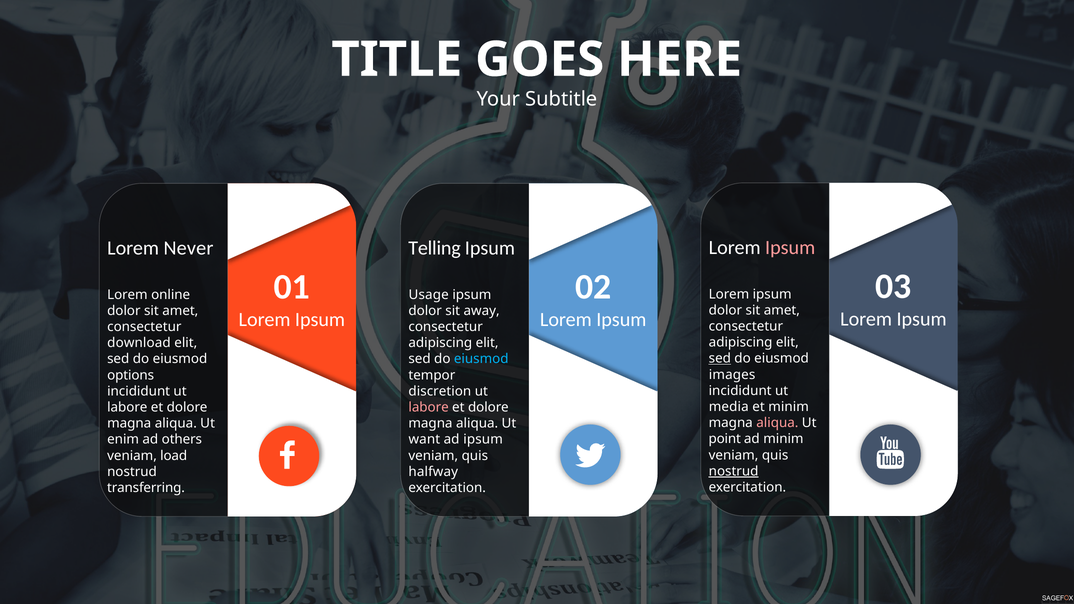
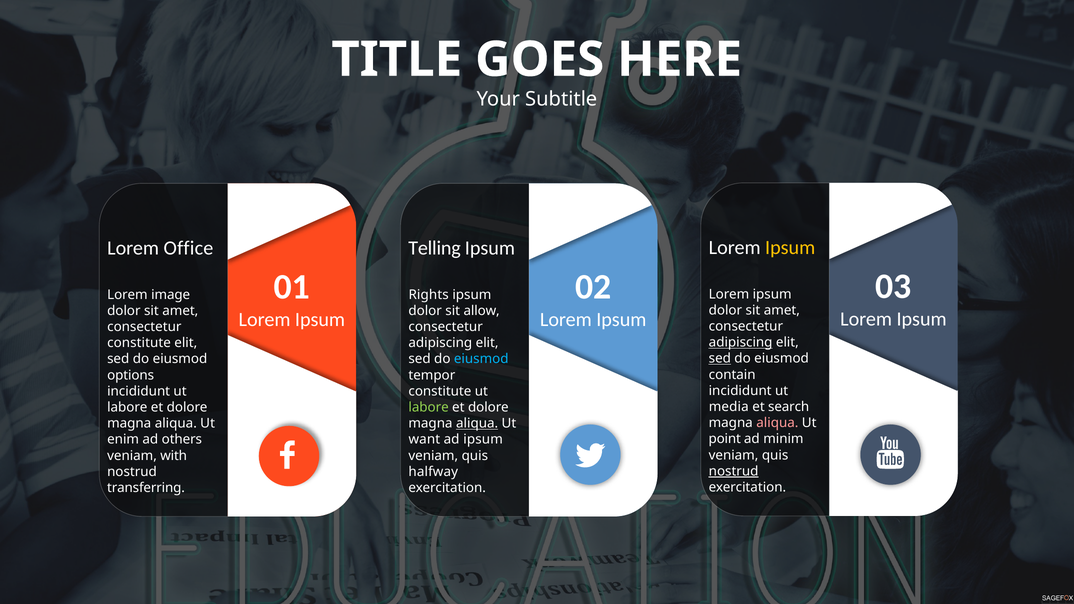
Ipsum colour: pink -> yellow (790, 248)
Never: Never -> Office (188, 248)
online: online -> image (171, 295)
Usage: Usage -> Rights (429, 295)
away: away -> allow (482, 311)
adipiscing underline: none -> present (741, 342)
download: download -> constitute (139, 343)
images: images -> contain (732, 375)
discretion: discretion -> constitute (440, 391)
et minim: minim -> search (789, 407)
labore colour: pink -> light green (429, 407)
aliqua underline: none -> present (477, 424)
load: load -> with (174, 456)
